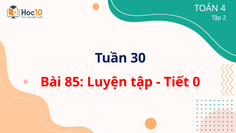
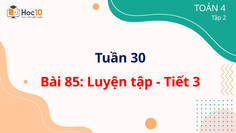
0: 0 -> 3 (196, 82)
